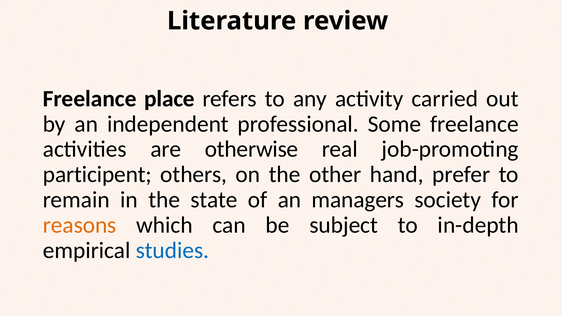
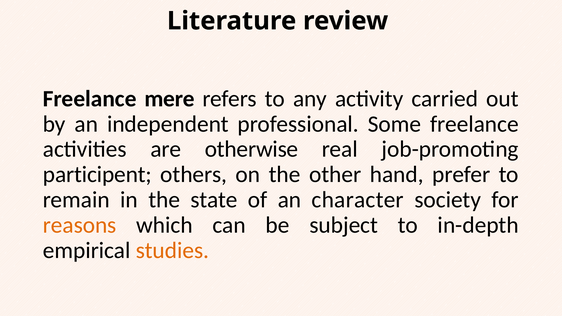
place: place -> mere (169, 99)
managers: managers -> character (358, 200)
studies colour: blue -> orange (172, 250)
